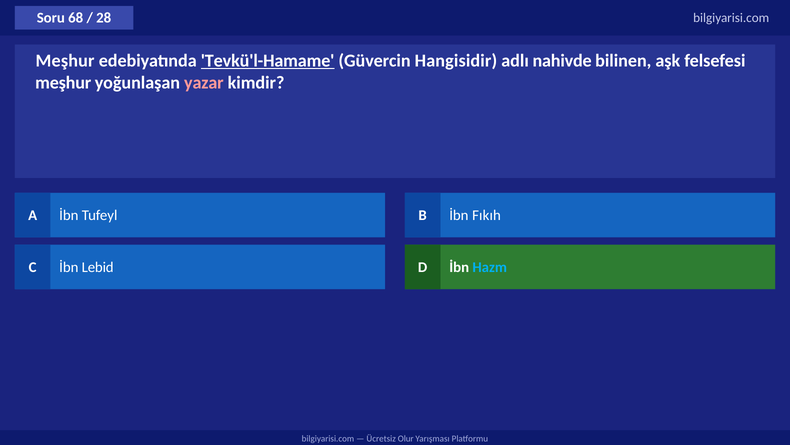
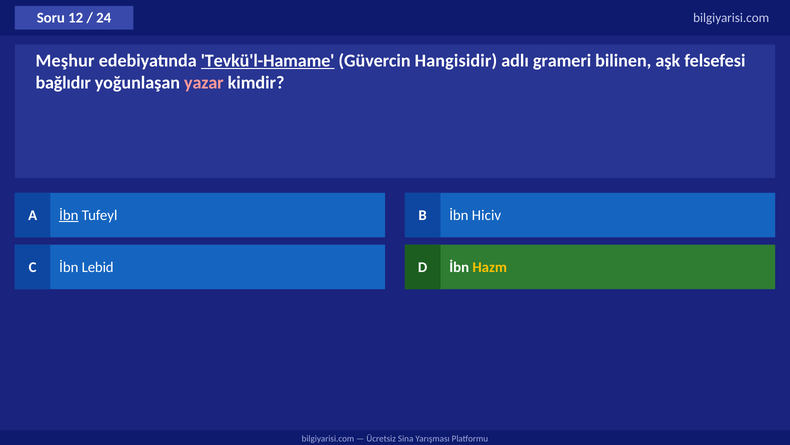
68: 68 -> 12 (76, 18)
28: 28 -> 24 (104, 18)
nahivde: nahivde -> grameri (562, 61)
meşhur: meşhur -> bağlıdır (63, 83)
İbn underline: none -> present (69, 215)
Fıkıh: Fıkıh -> Hiciv (487, 215)
Hazm colour: light blue -> yellow (490, 267)
Olur: Olur -> Sina (406, 438)
